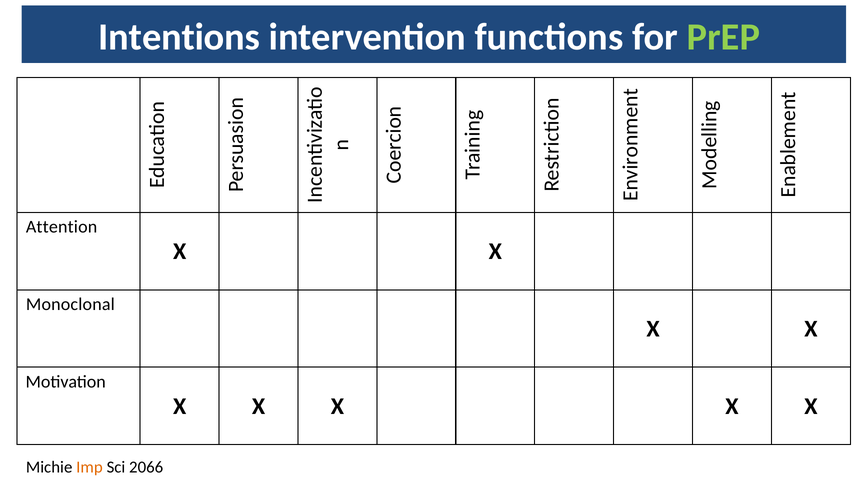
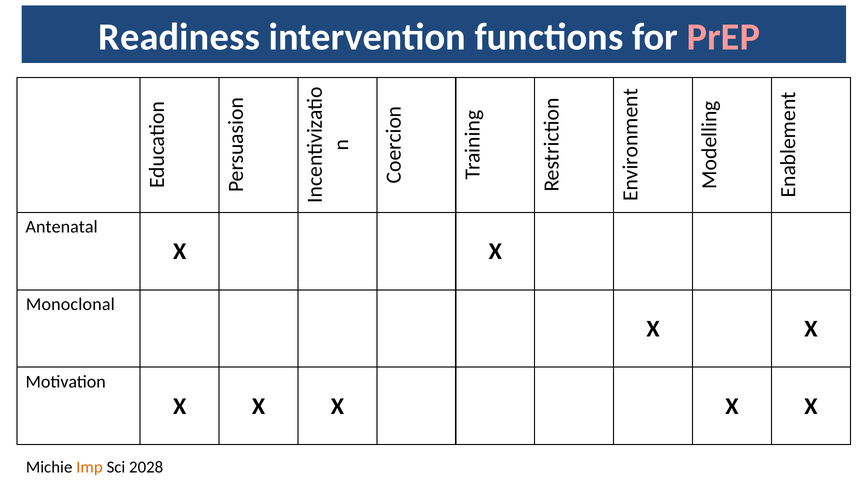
Intentions: Intentions -> Readiness (179, 37)
PrEP colour: light green -> pink (723, 37)
Attention: Attention -> Antenatal (62, 227)
2066: 2066 -> 2028 (146, 468)
